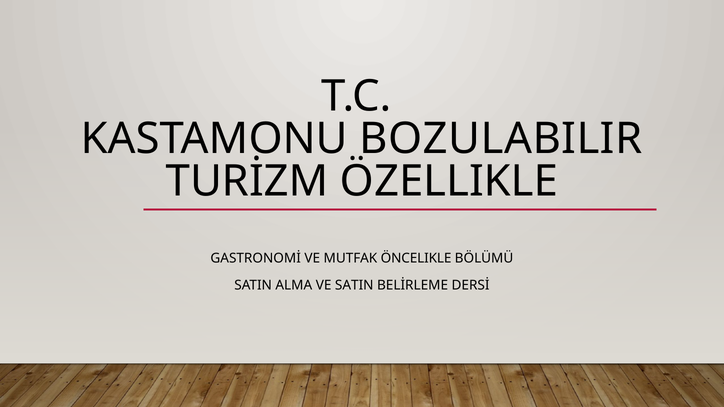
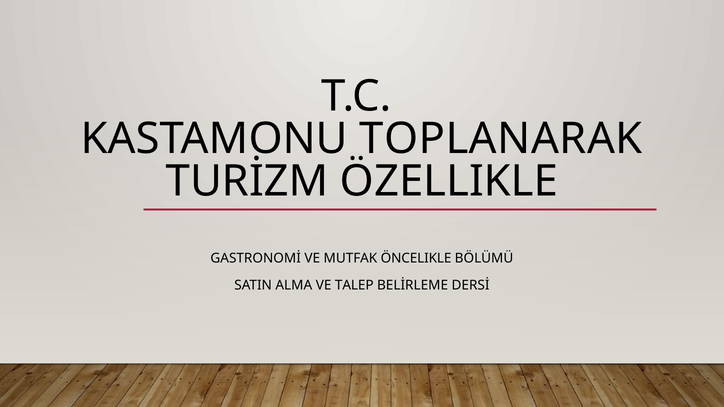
BOZULABILIR: BOZULABILIR -> TOPLANARAK (501, 139)
VE SATIN: SATIN -> TALEP (354, 285)
